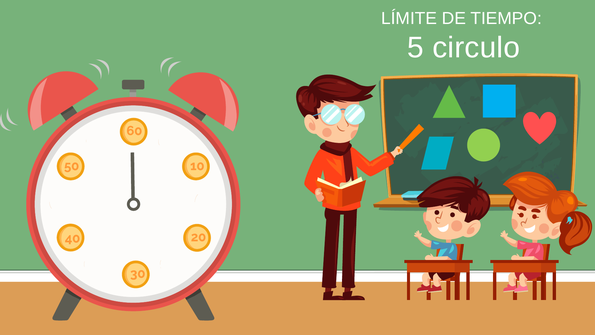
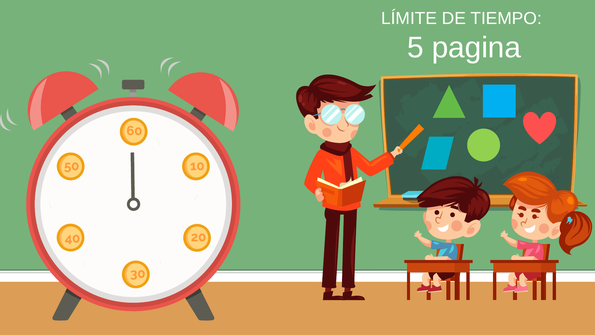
circulo: circulo -> pagina (476, 48)
